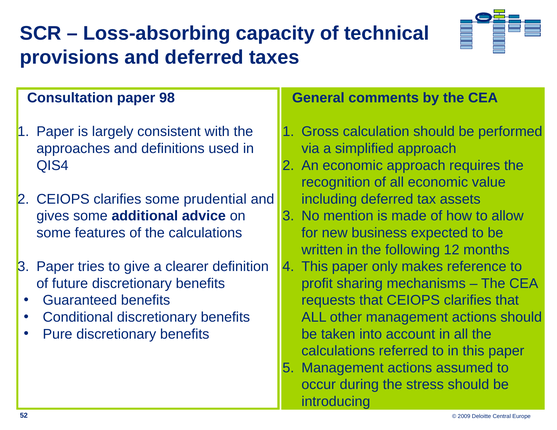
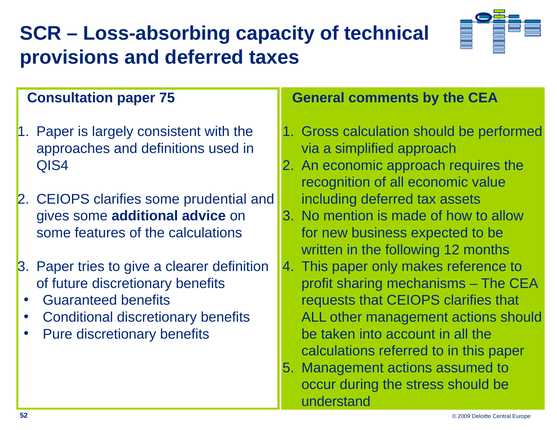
98: 98 -> 75 (167, 98)
introducing: introducing -> understand (336, 402)
